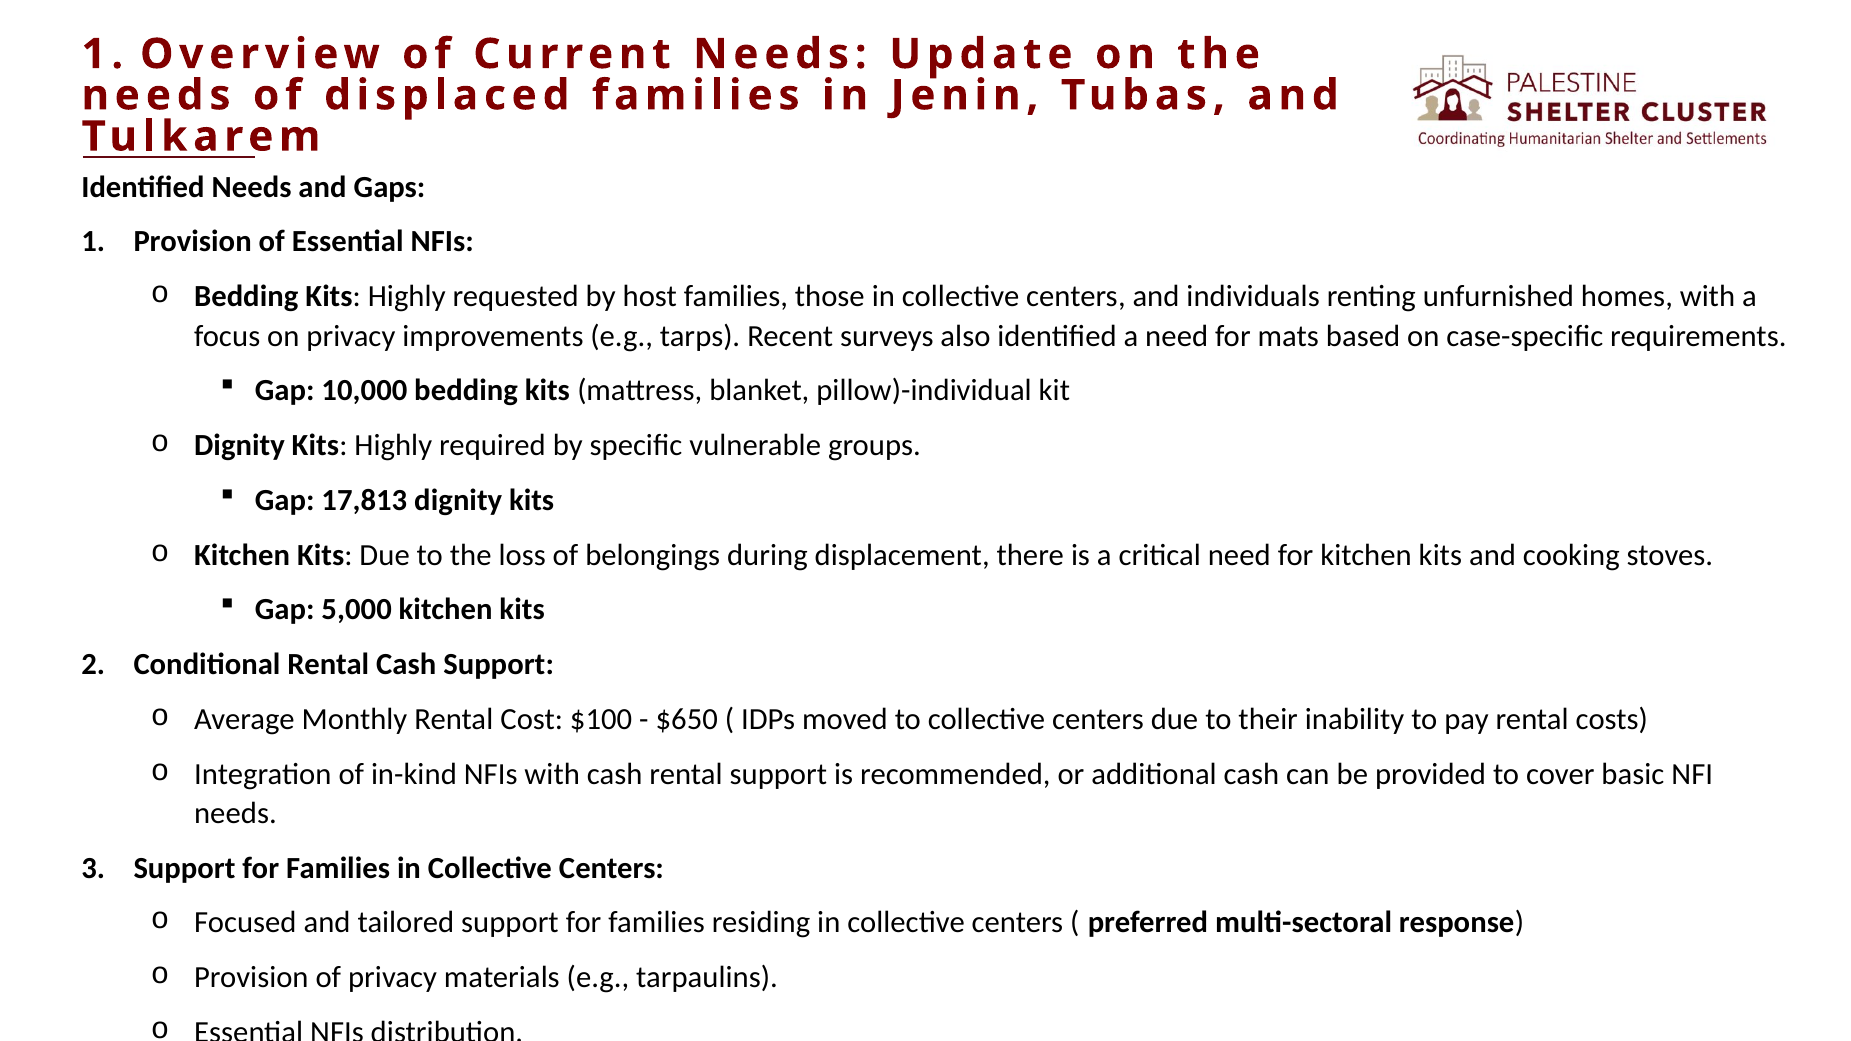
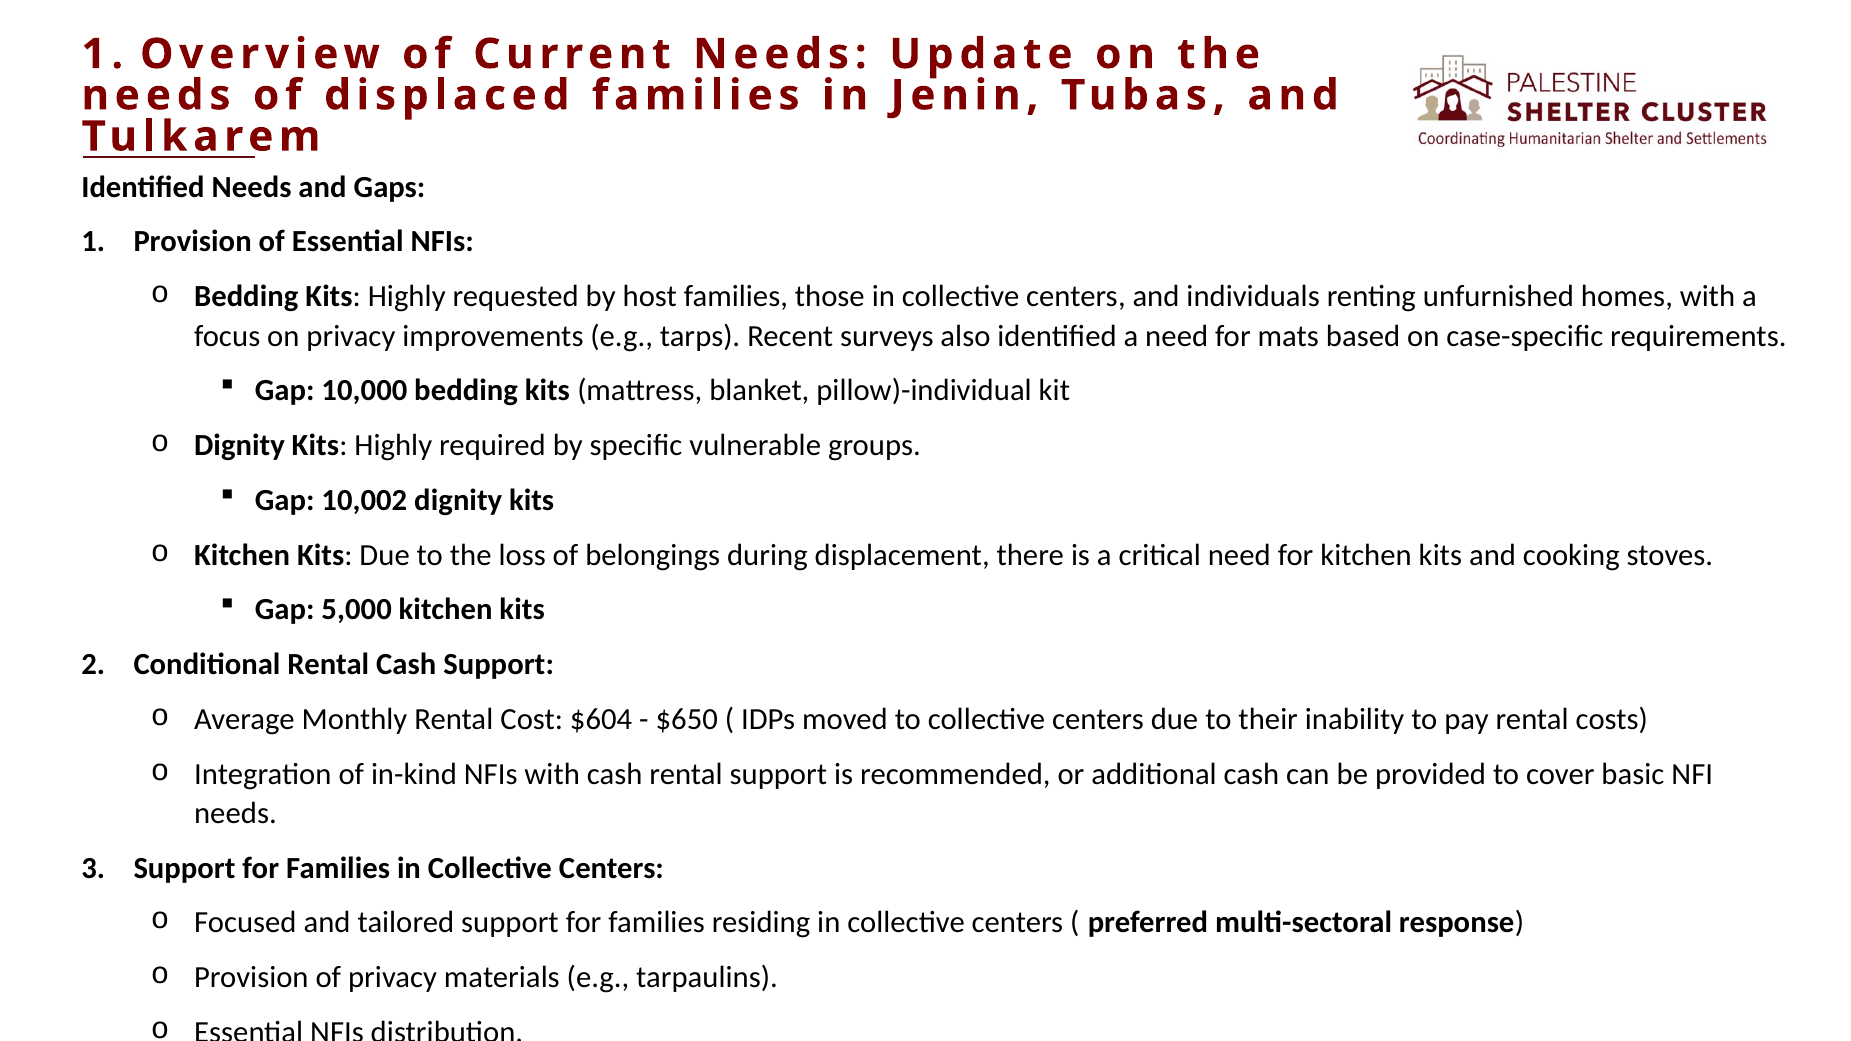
17,813: 17,813 -> 10,002 (364, 500)
$100: $100 -> $604 (601, 719)
